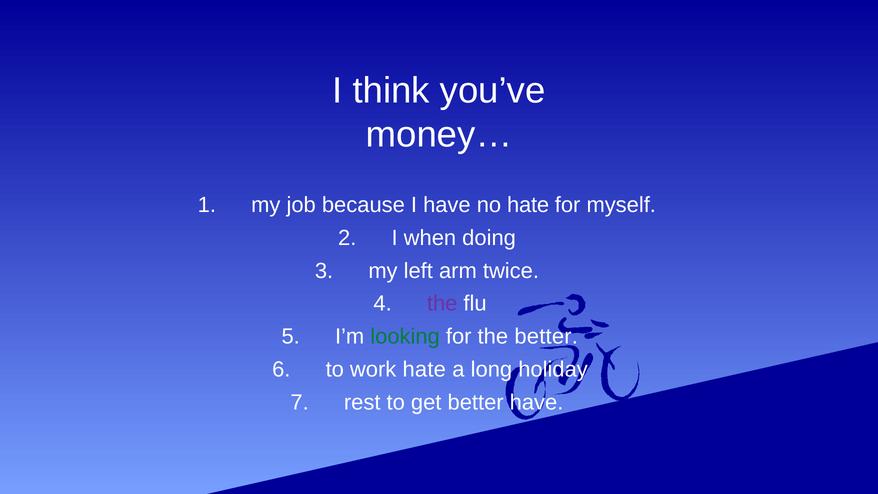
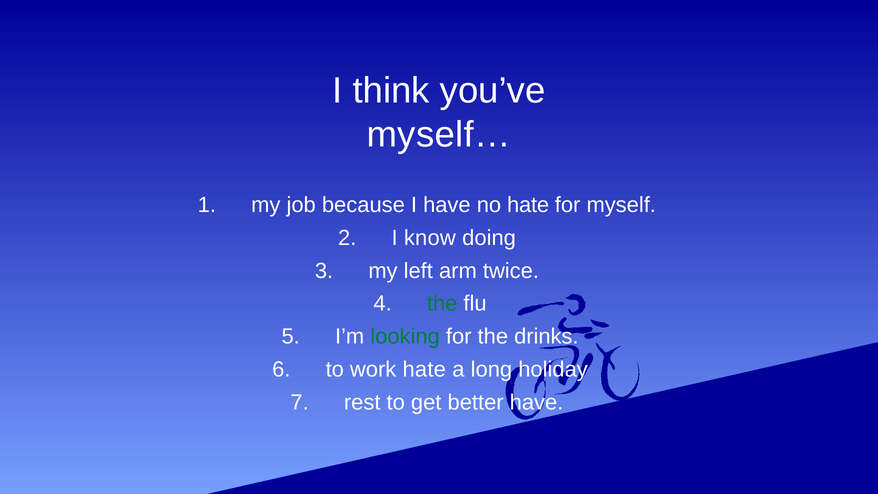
money…: money… -> myself… (439, 135)
when: when -> know (430, 238)
the colour: purple -> green (442, 304)
the better: better -> drinks (546, 336)
